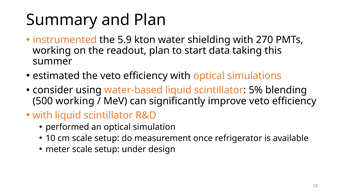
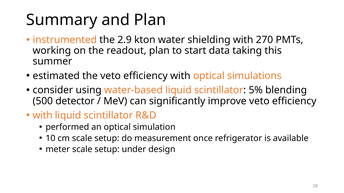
5.9: 5.9 -> 2.9 (125, 40)
500 working: working -> detector (75, 101)
